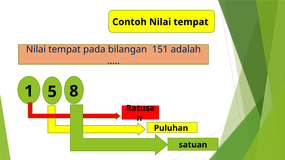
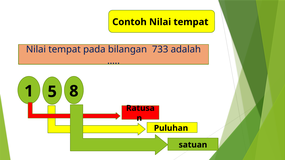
151: 151 -> 733 (160, 49)
